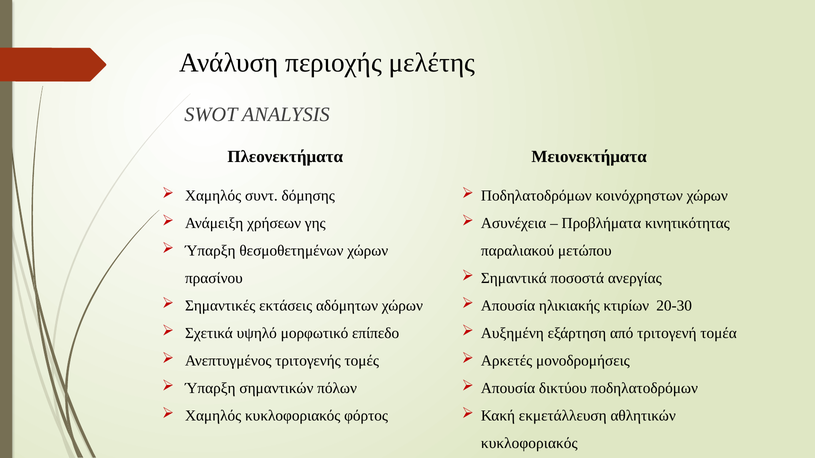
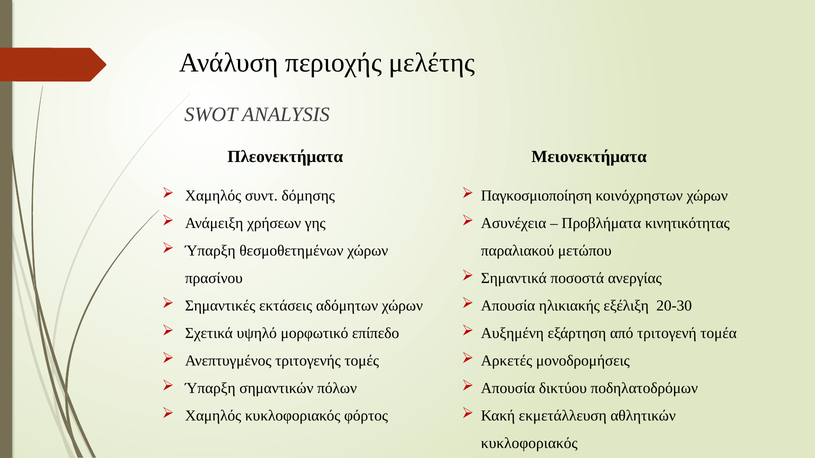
Ποδηλατοδρόμων: Ποδηλατοδρόμων -> Παγκοσμιοποίηση (536, 196)
κτιρίων: κτιρίων -> εξέλιξη (626, 306)
